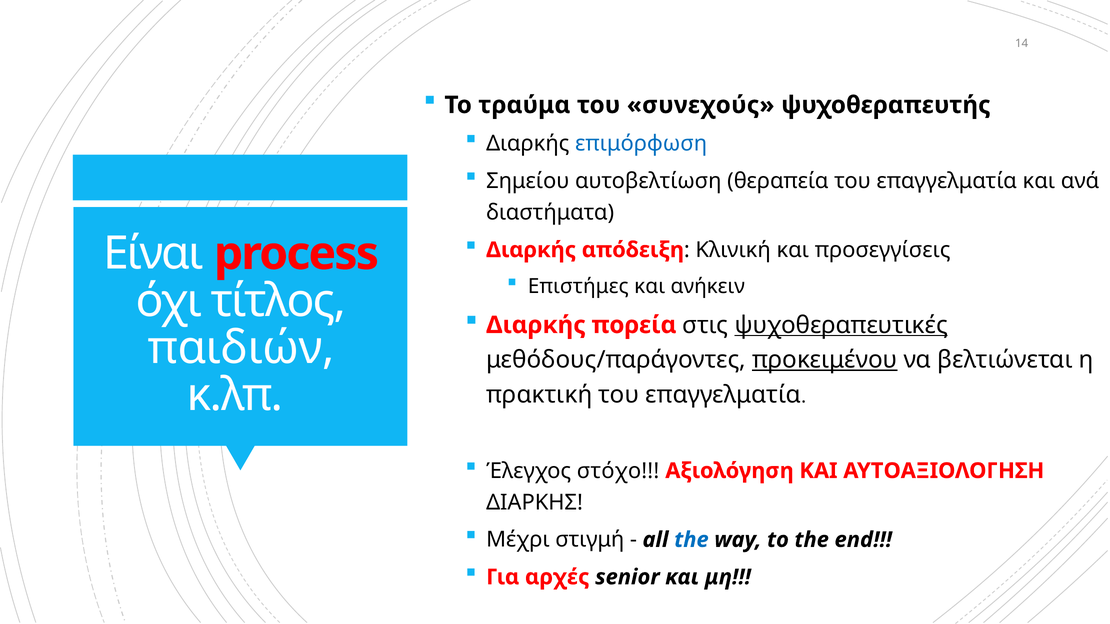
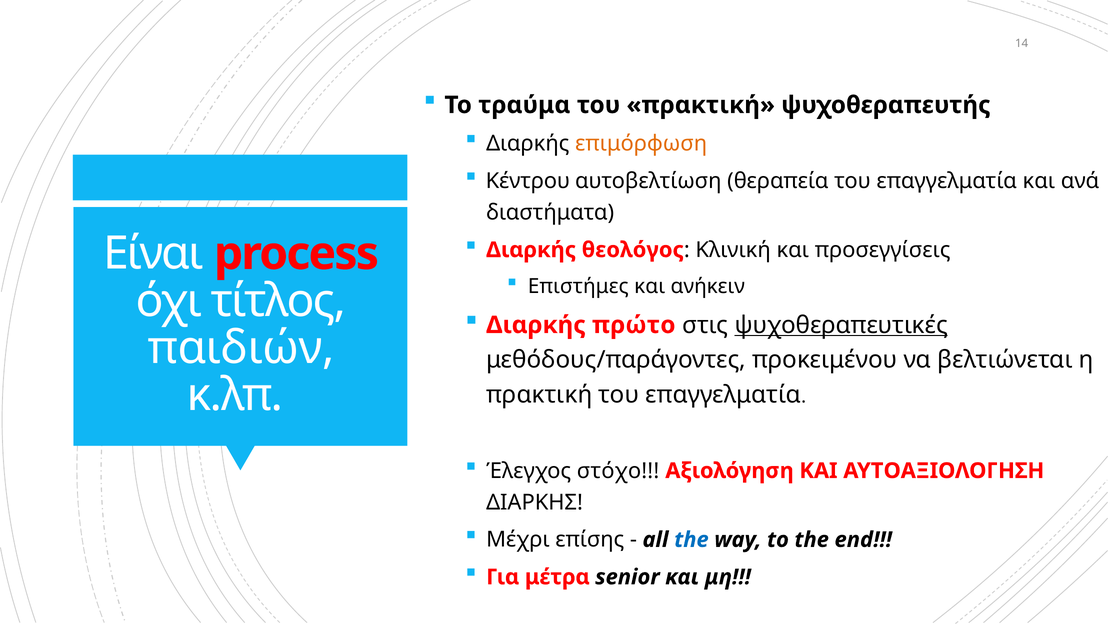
του συνεχούς: συνεχούς -> πρακτική (701, 105)
επιμόρφωση colour: blue -> orange (641, 144)
Σημείου: Σημείου -> Κέντρου (528, 181)
απόδειξη: απόδειξη -> θεολόγος (633, 250)
πορεία: πορεία -> πρώτο (634, 325)
προκειμένου underline: present -> none (825, 360)
στιγμή: στιγμή -> επίσης (590, 540)
αρχές: αρχές -> μέτρα (557, 577)
